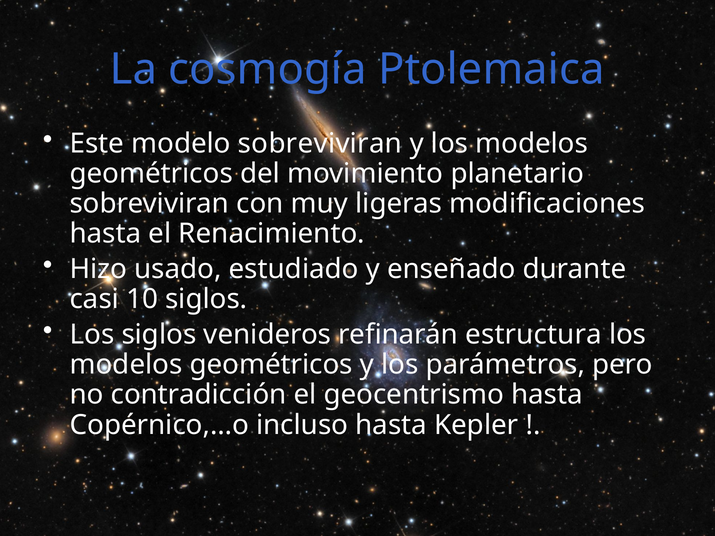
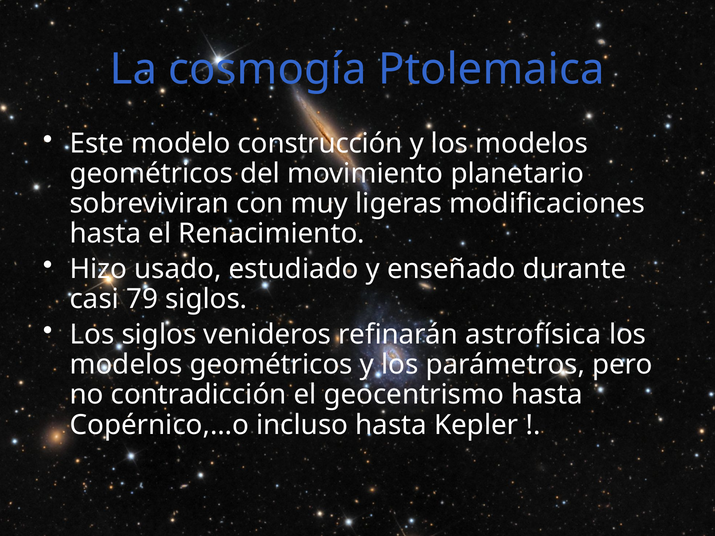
modelo sobreviviran: sobreviviran -> construcción (320, 144)
10: 10 -> 79 (142, 299)
estructura: estructura -> astrofísica (533, 335)
